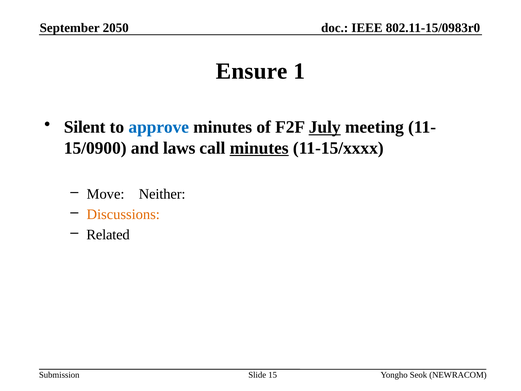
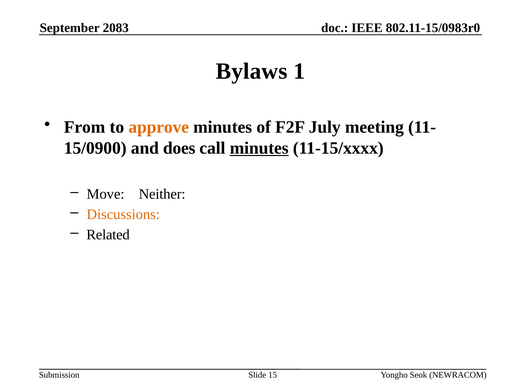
2050: 2050 -> 2083 (116, 28)
Ensure: Ensure -> Bylaws (252, 71)
Silent: Silent -> From (85, 127)
approve colour: blue -> orange (159, 127)
July underline: present -> none (325, 127)
laws: laws -> does (179, 148)
